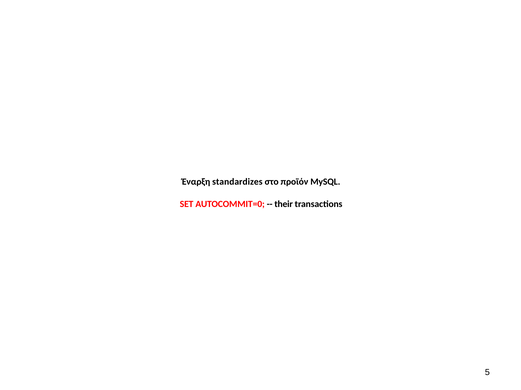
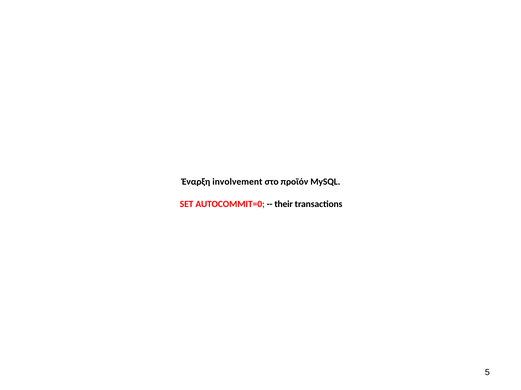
standardizes: standardizes -> involvement (237, 182)
